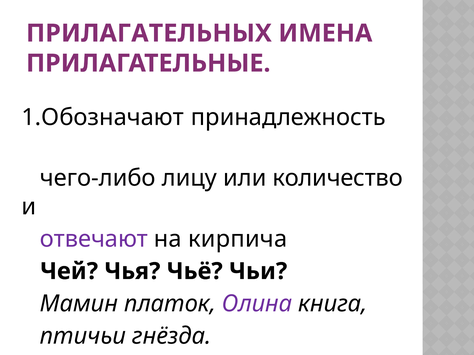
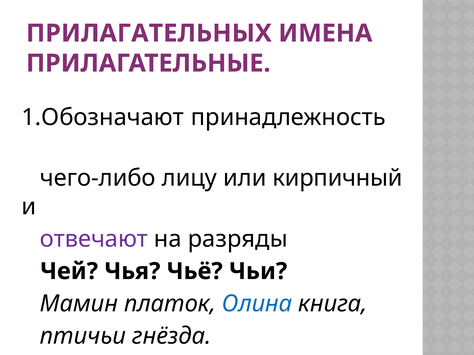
количество: количество -> кирпичный (338, 178)
кирпича: кирпича -> разряды (238, 239)
Олина colour: purple -> blue (257, 304)
